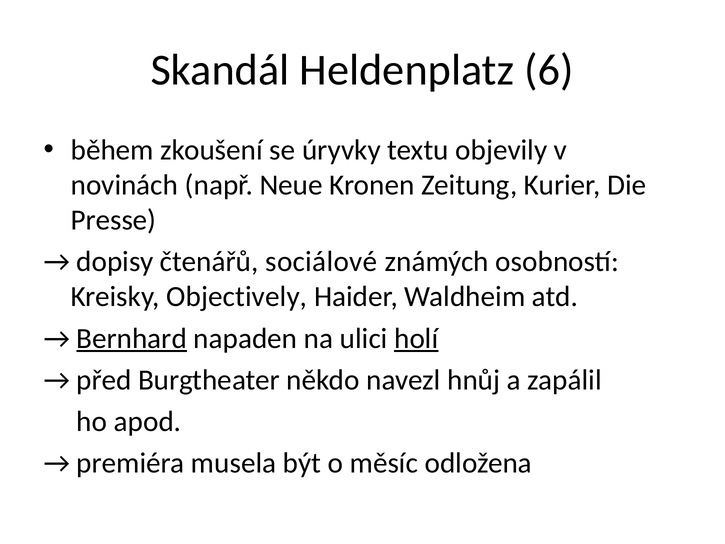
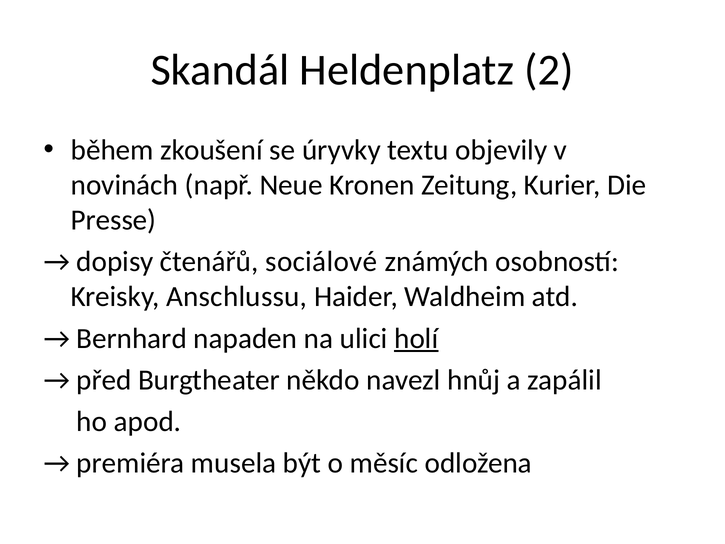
6: 6 -> 2 (549, 70)
Objectively: Objectively -> Anschlussu (237, 297)
Bernhard underline: present -> none (132, 338)
